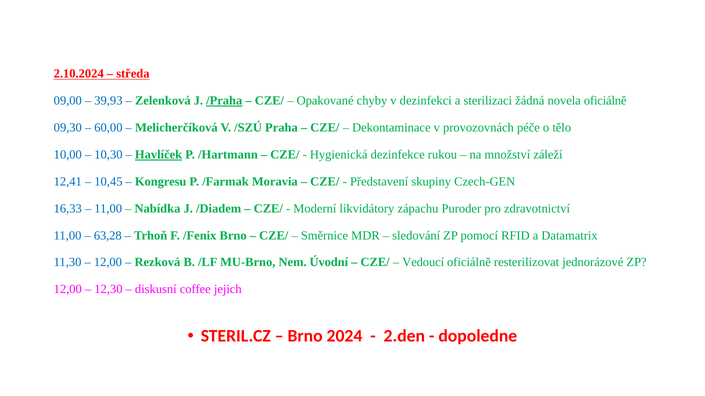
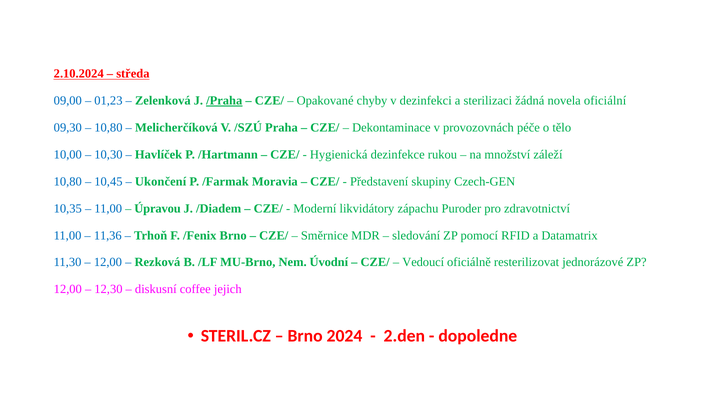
39,93: 39,93 -> 01,23 (108, 101)
novela oficiálně: oficiálně -> oficiální (605, 101)
60,00: 60,00 -> 10,80 (108, 128)
Havlíček underline: present -> none (159, 155)
12,41: 12,41 -> 10,80 (68, 182)
Kongresu: Kongresu -> Ukončení (161, 182)
16,33: 16,33 -> 10,35 (68, 209)
Nabídka: Nabídka -> Úpravou (158, 209)
63,28: 63,28 -> 11,36 (108, 236)
